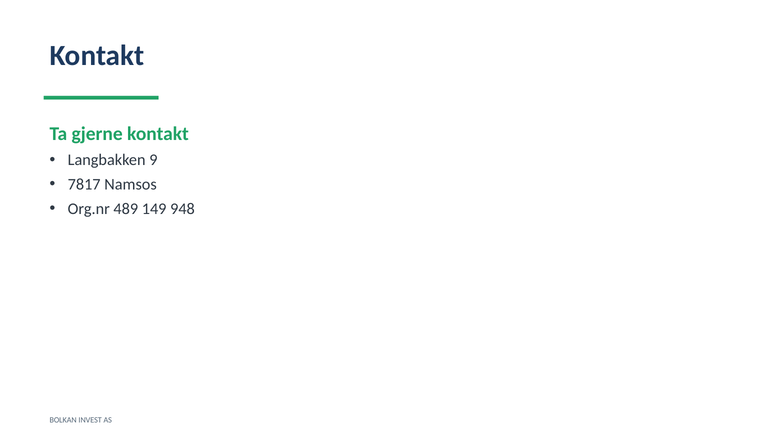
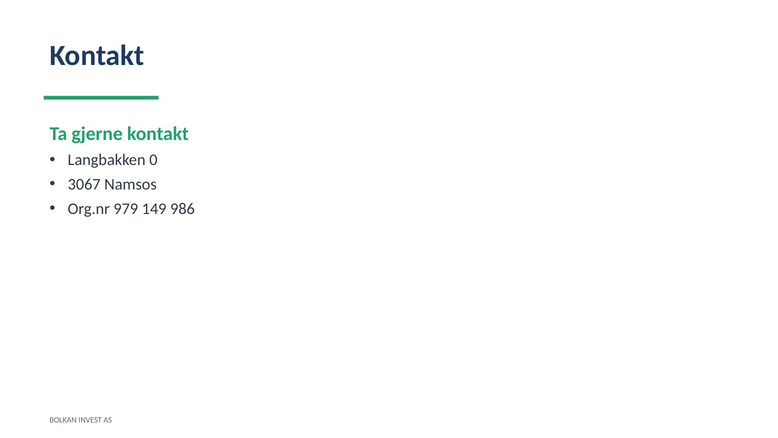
9: 9 -> 0 (153, 160)
7817: 7817 -> 3067 (84, 184)
489: 489 -> 979 (126, 209)
948: 948 -> 986 (182, 209)
